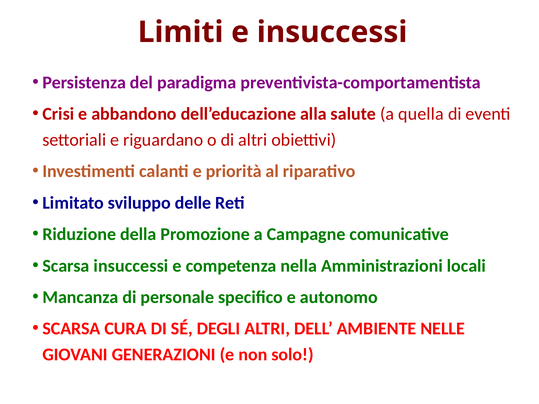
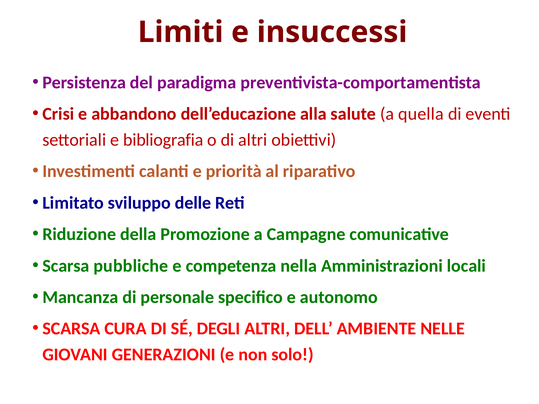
riguardano: riguardano -> bibliografia (163, 140)
Scarsa insuccessi: insuccessi -> pubbliche (131, 266)
